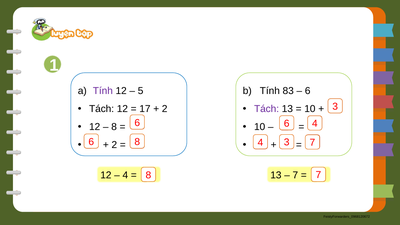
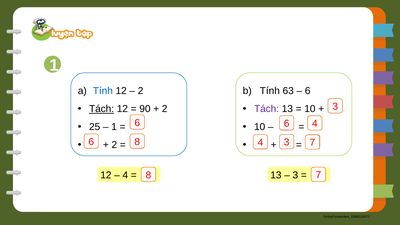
Tính colour: purple -> blue (103, 91)
5: 5 -> 2 (141, 91)
83: 83 -> 63 (288, 91)
Tách underline: none -> present (102, 109)
17: 17 -> 90 (145, 109)
12: 12 -> 25 (95, 127)
8: 8 -> 1 (114, 127)
7: 7 -> 3 (295, 175)
